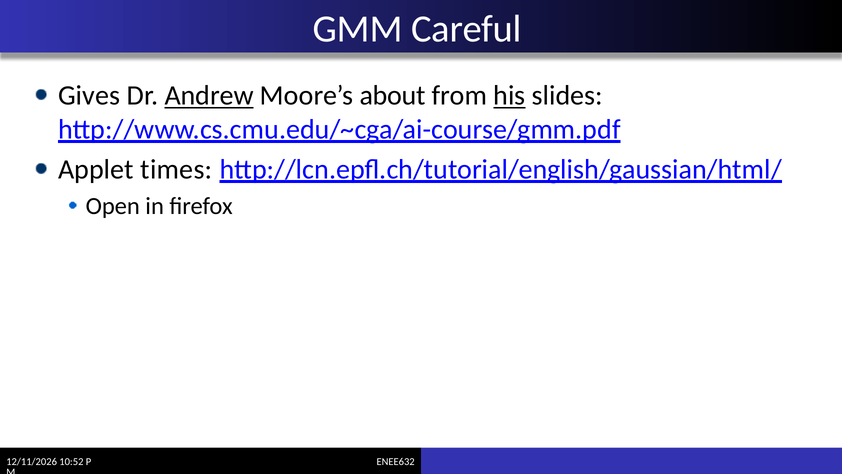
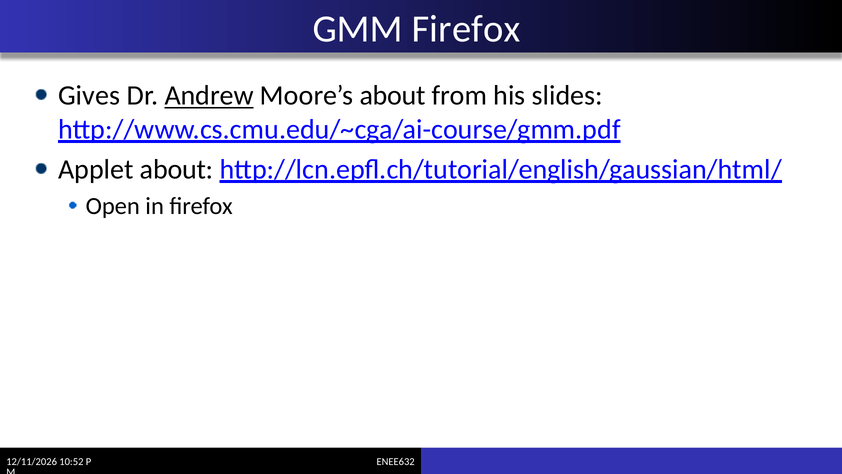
GMM Careful: Careful -> Firefox (466, 29)
his underline: present -> none (509, 96)
Applet times: times -> about (177, 169)
